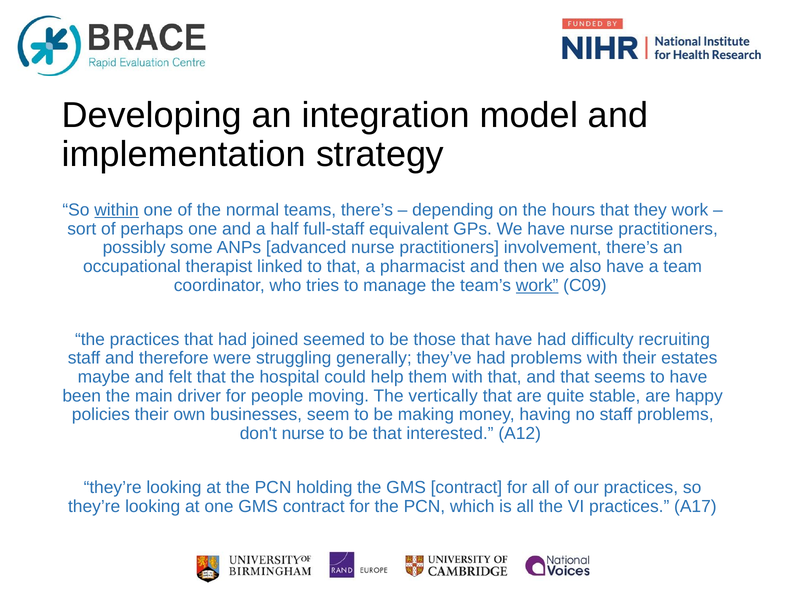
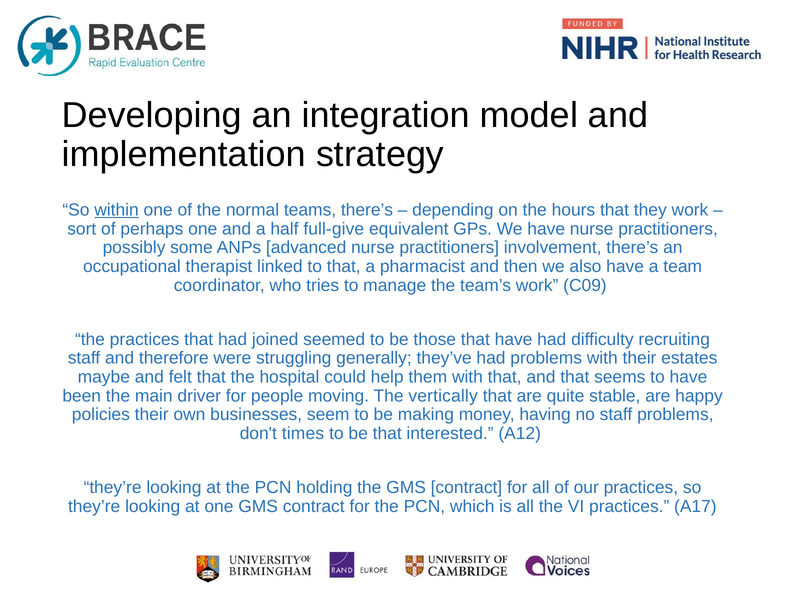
full-staff: full-staff -> full-give (334, 229)
work underline: present -> none (537, 286)
don't nurse: nurse -> times (303, 434)
